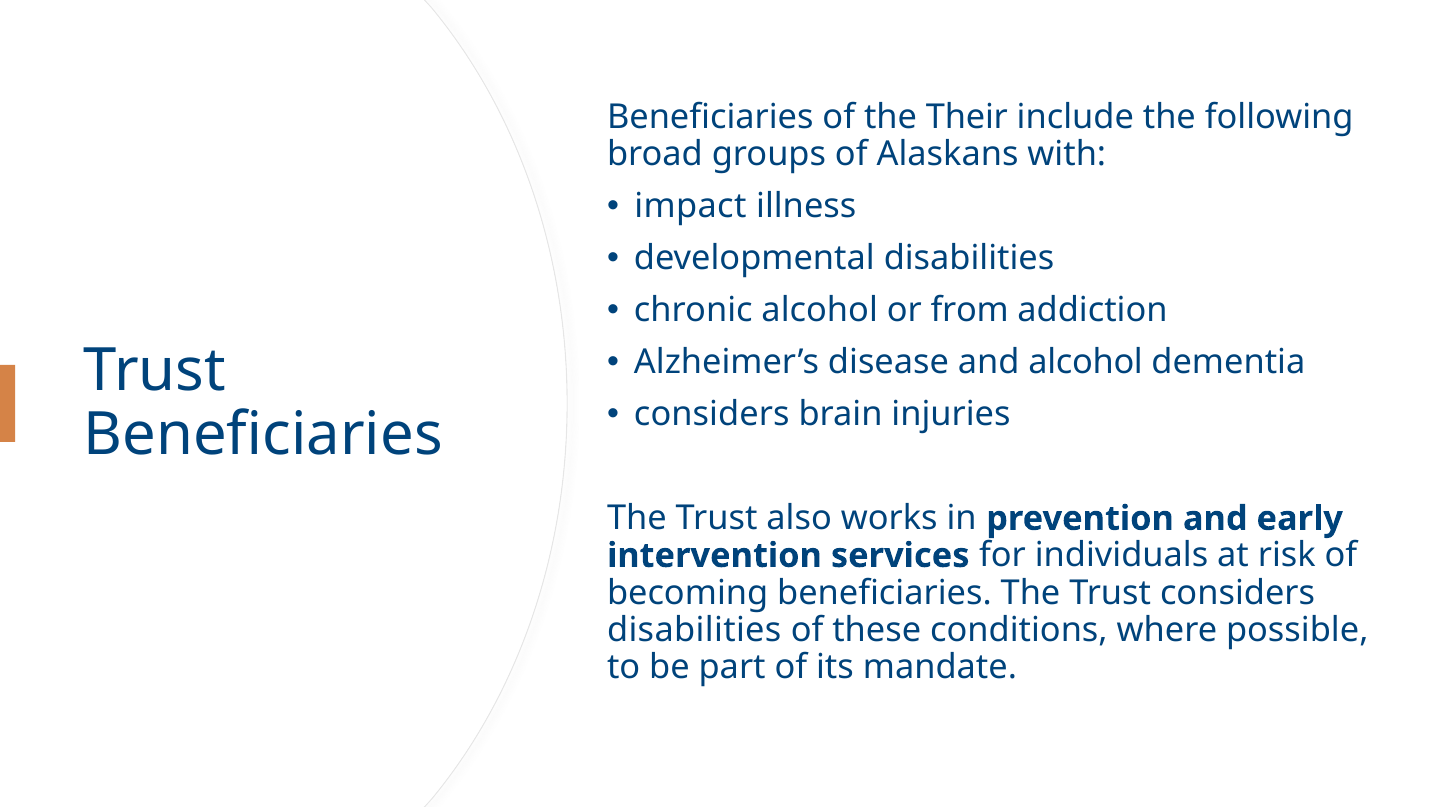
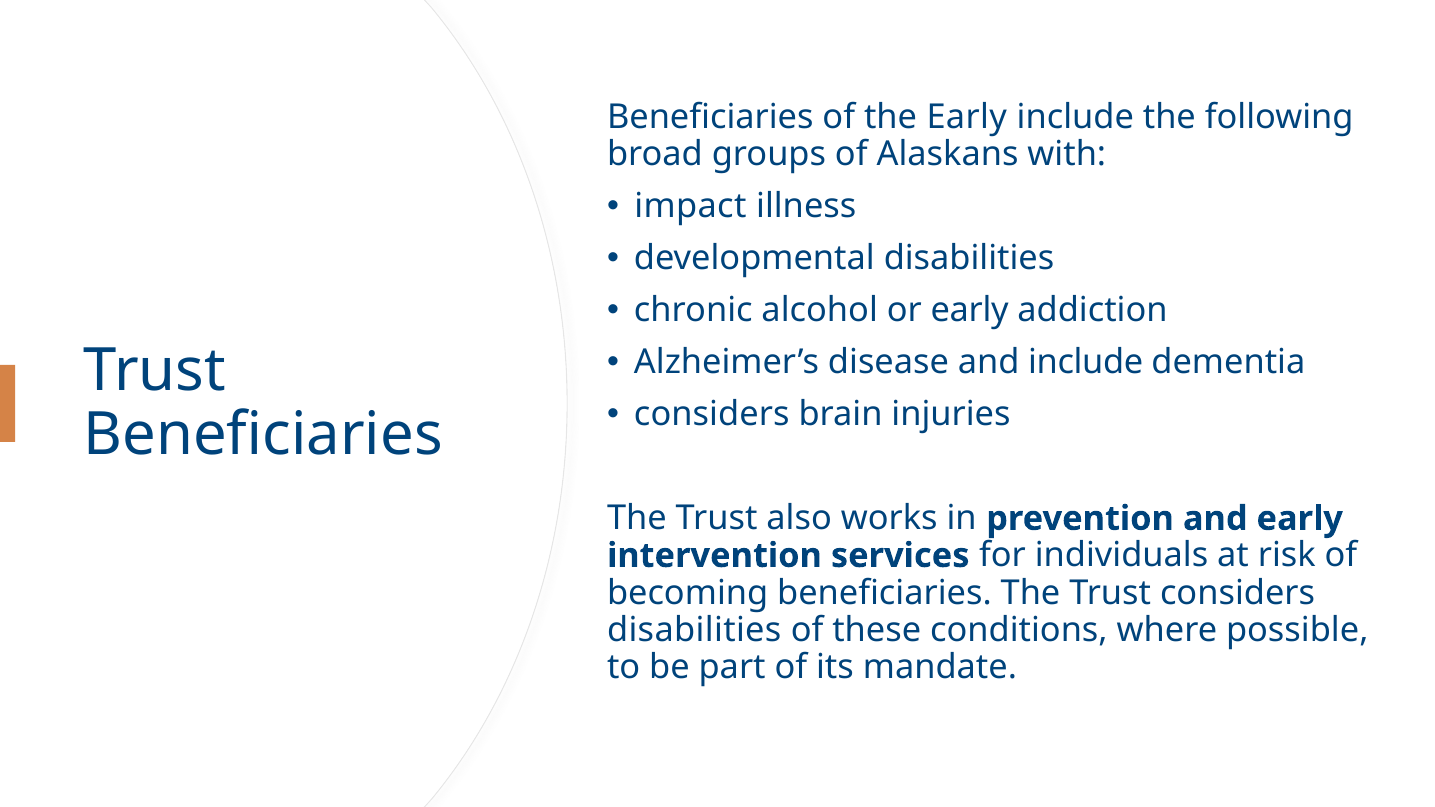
the Their: Their -> Early (967, 117)
or from: from -> early (970, 310)
and alcohol: alcohol -> include (1086, 362)
